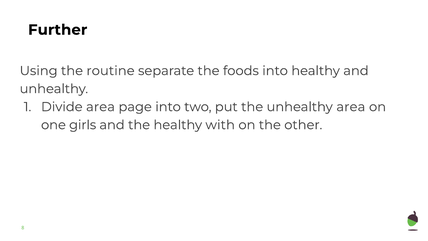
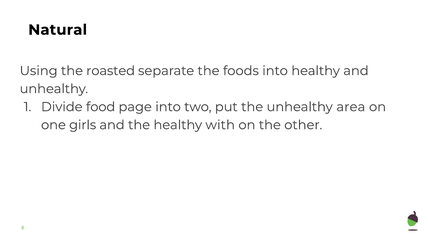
Further: Further -> Natural (58, 30)
routine: routine -> roasted (111, 71)
Divide area: area -> food (101, 107)
